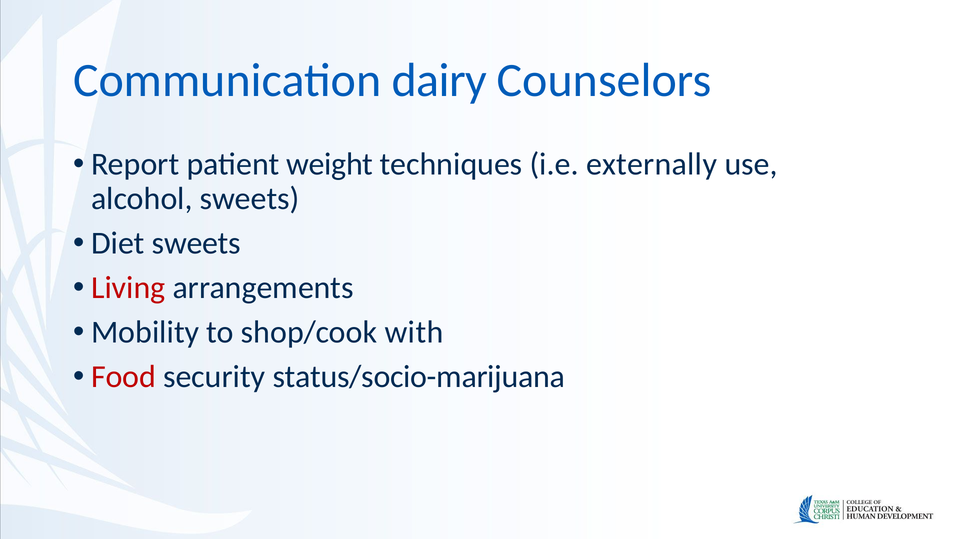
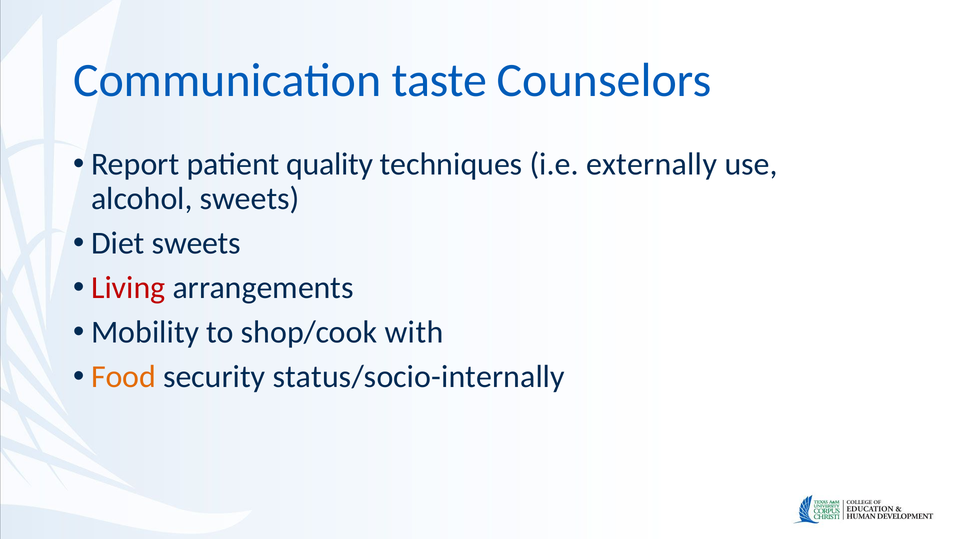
dairy: dairy -> taste (439, 81)
weight: weight -> quality (330, 164)
Food colour: red -> orange (123, 377)
status/socio-marijuana: status/socio-marijuana -> status/socio-internally (419, 377)
